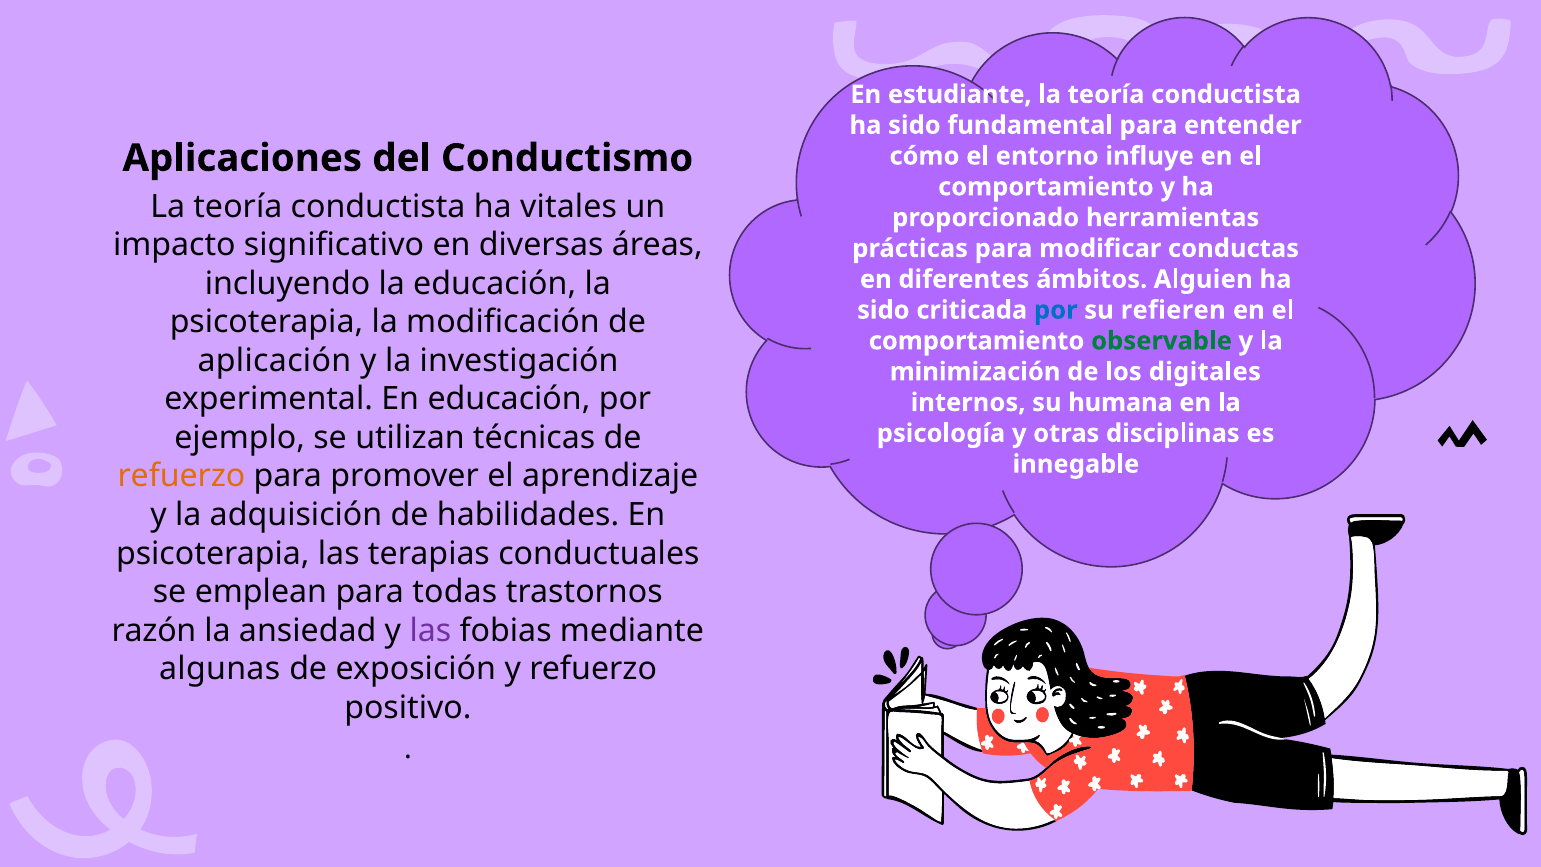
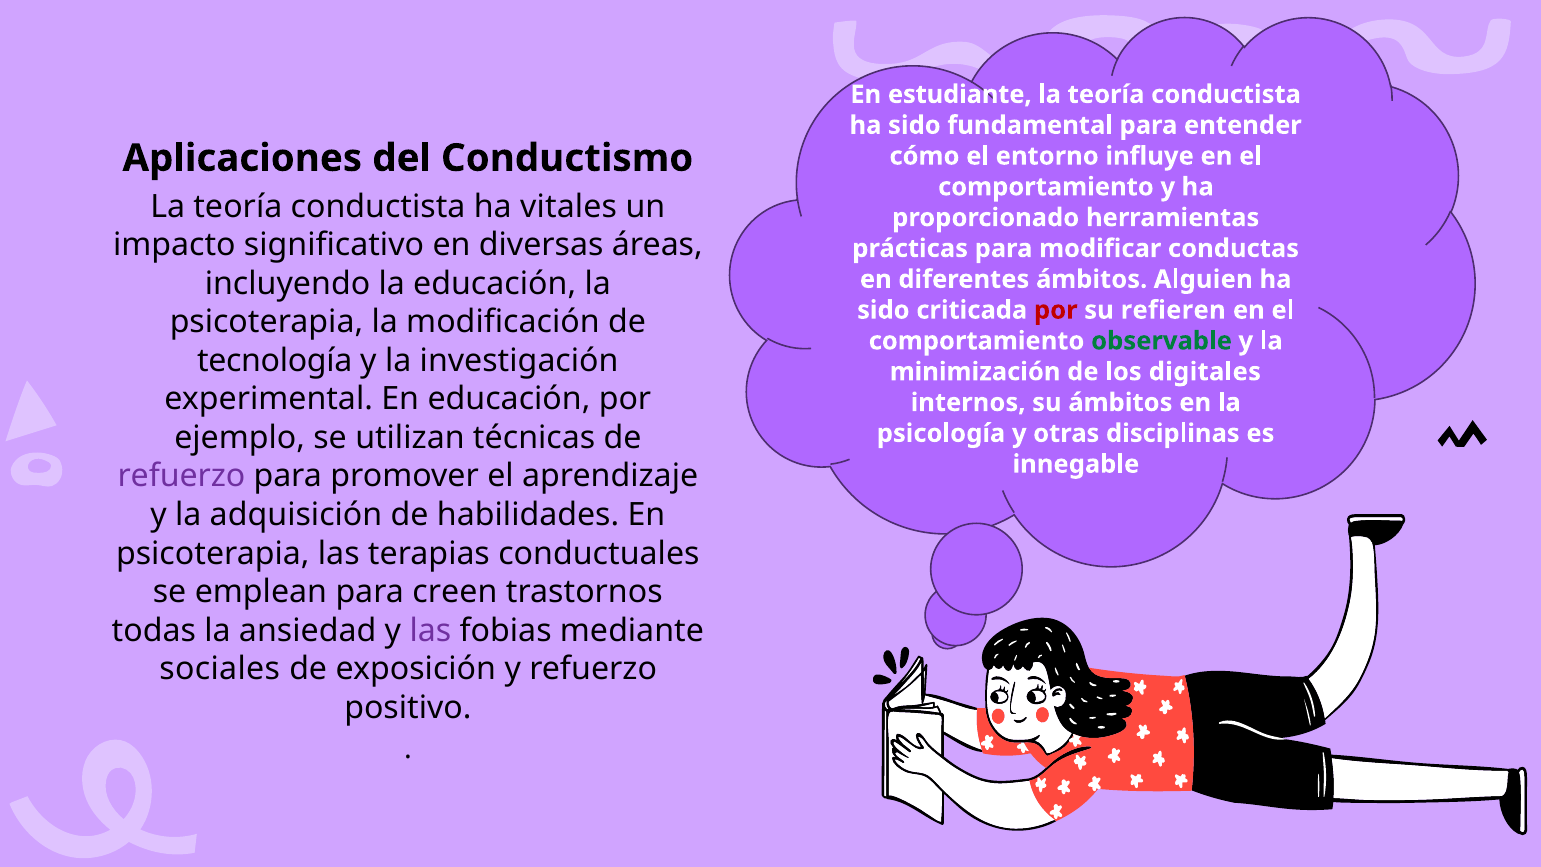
por colour: blue -> red (1056, 310)
aplicación: aplicación -> tecnología (275, 361)
su humana: humana -> ámbitos (1120, 403)
refuerzo colour: orange -> purple (181, 476)
todas: todas -> creen (455, 592)
razón: razón -> todas (154, 630)
algunas: algunas -> sociales (220, 669)
